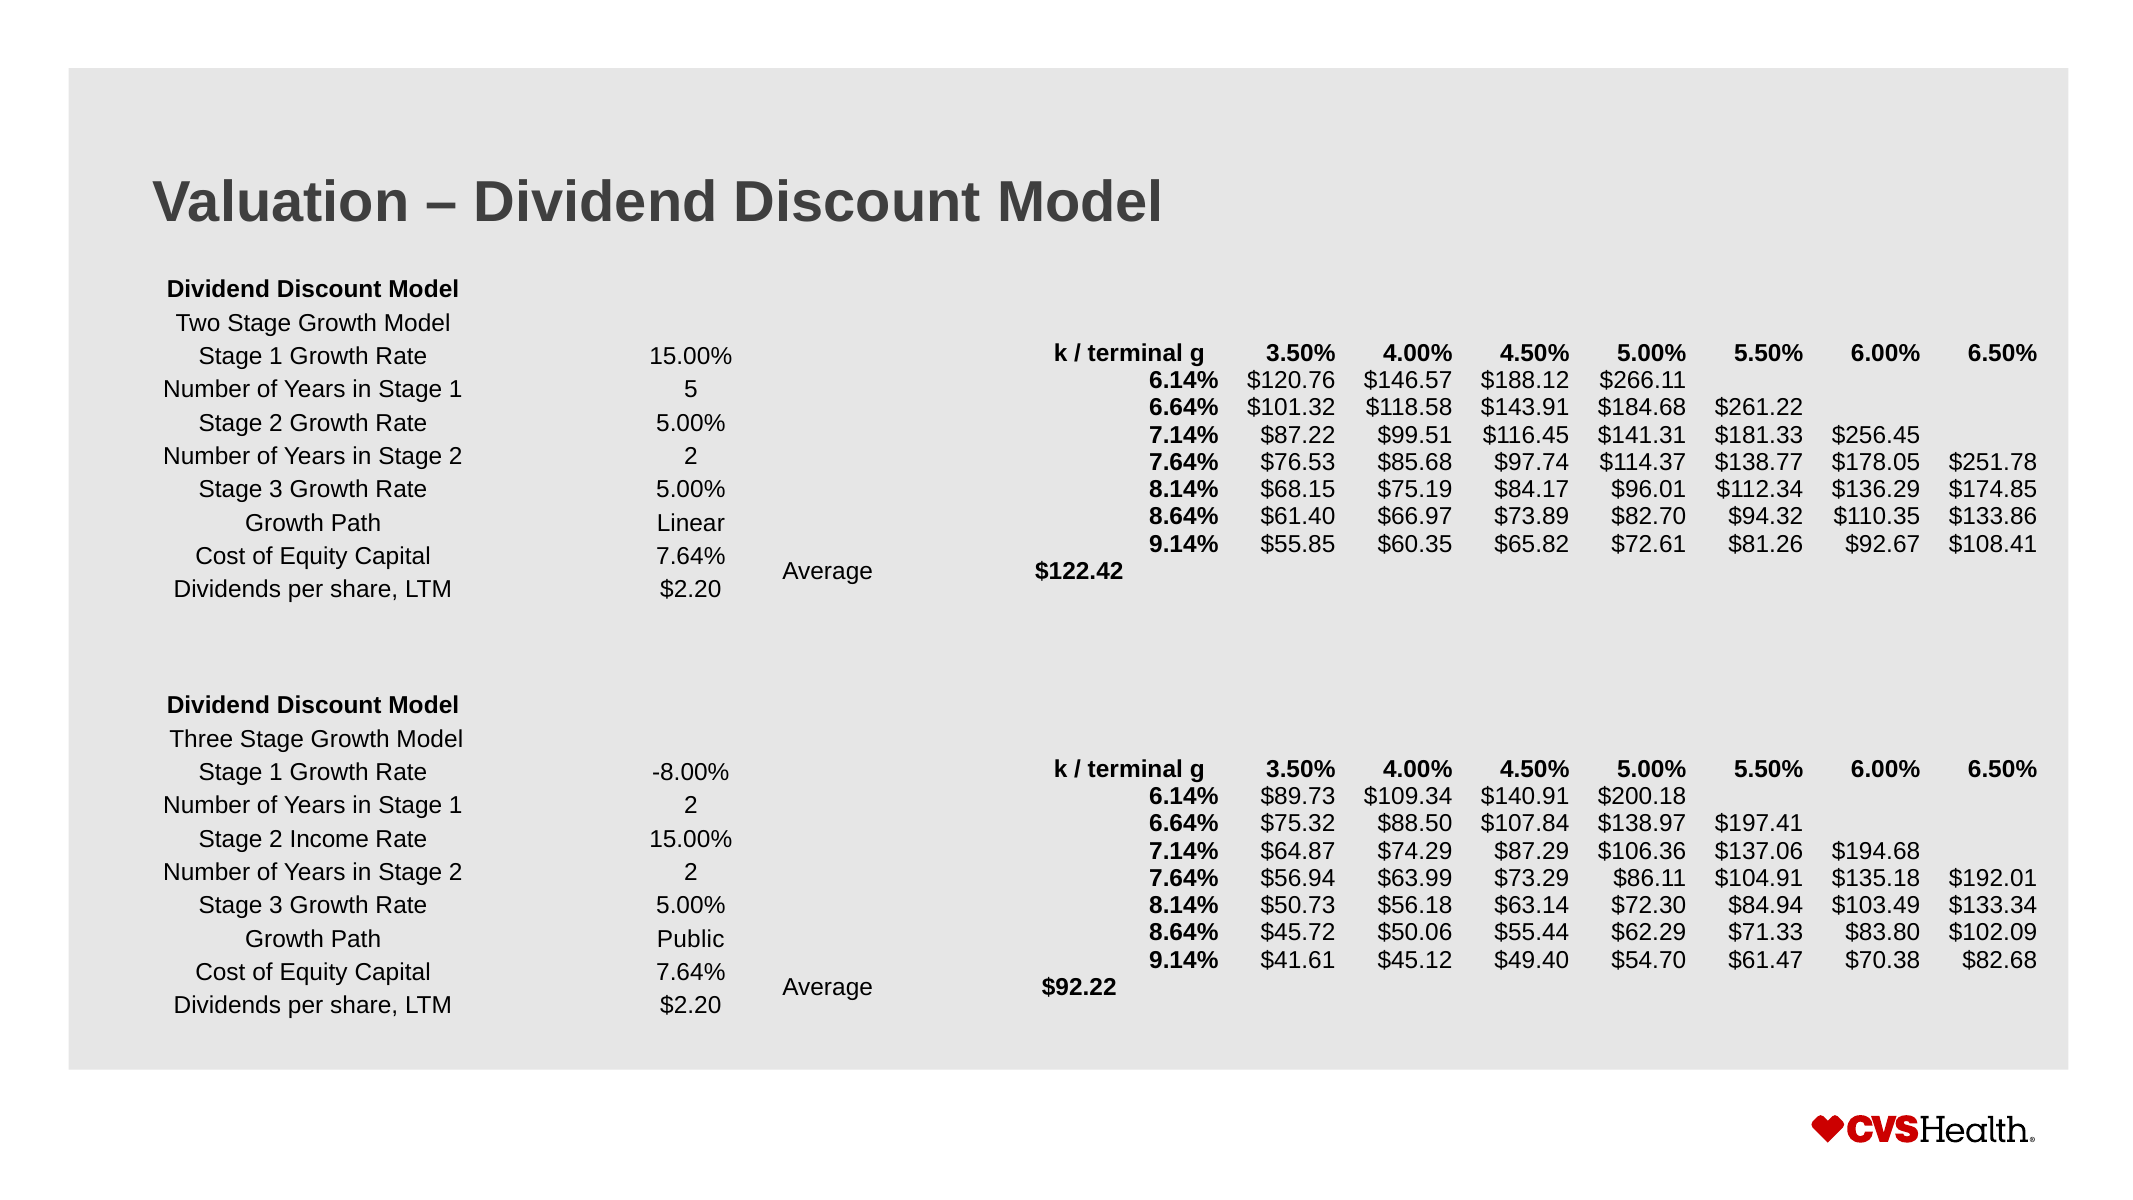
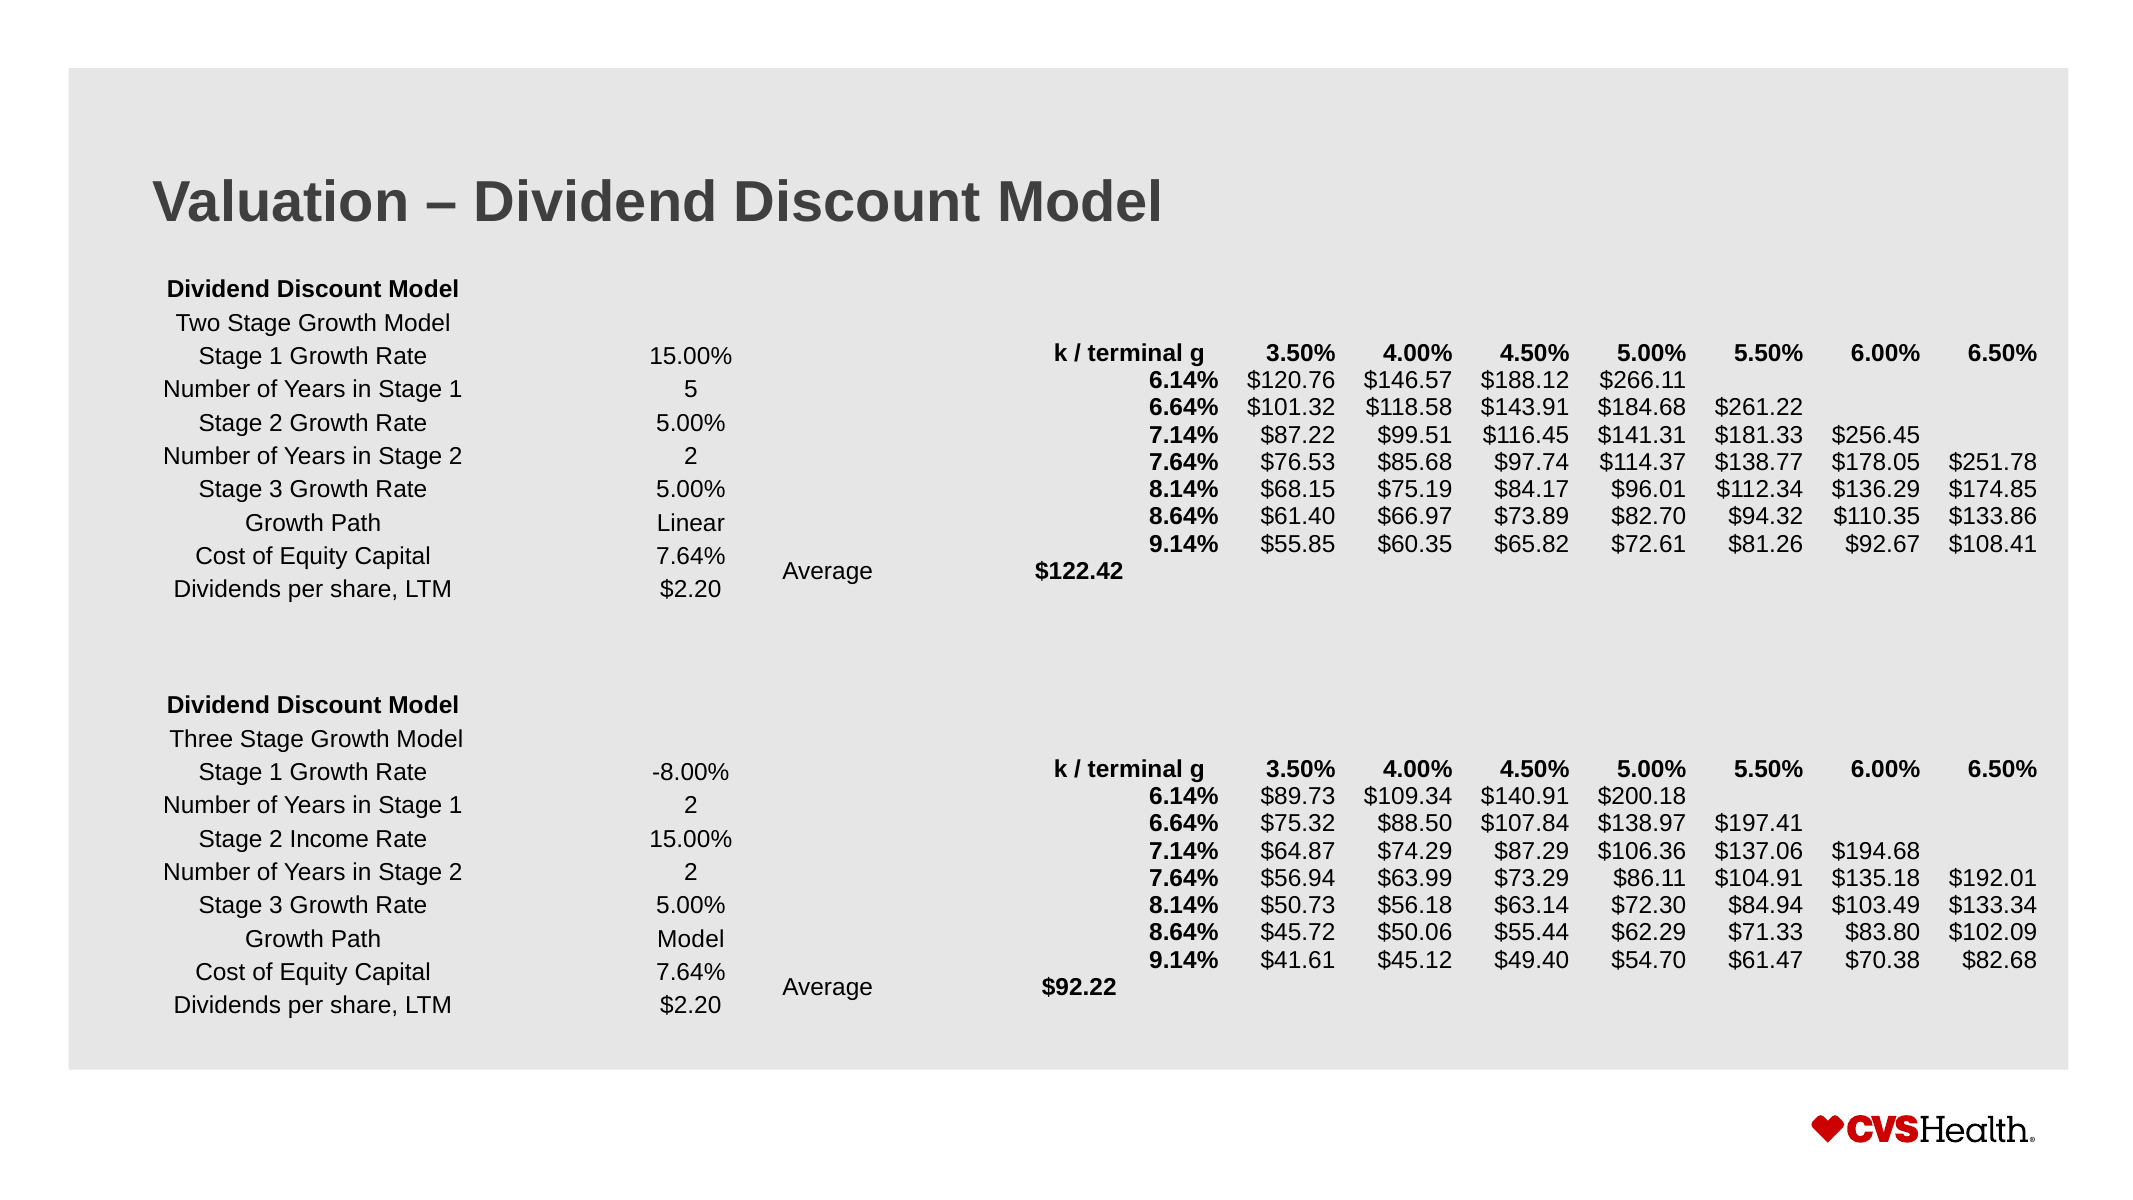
Path Public: Public -> Model (691, 939)
